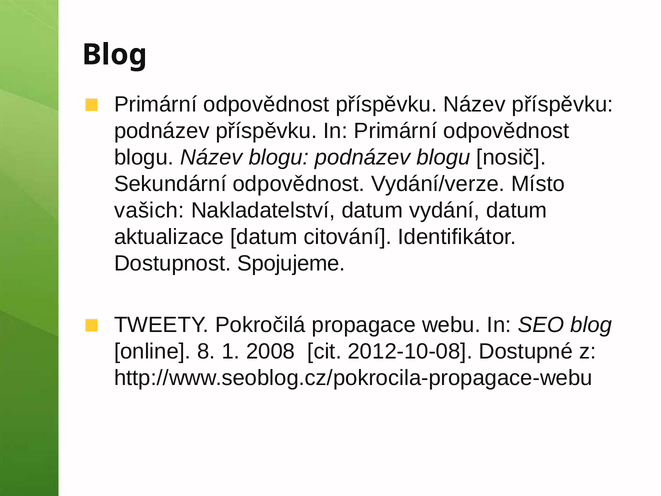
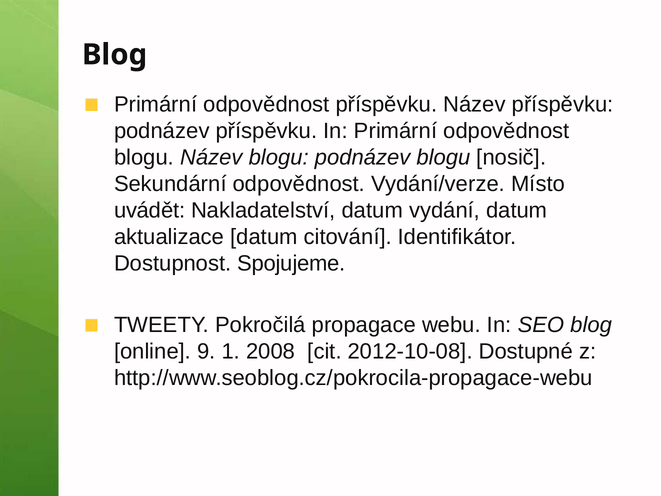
vašich: vašich -> uvádět (150, 210)
8: 8 -> 9 (206, 351)
